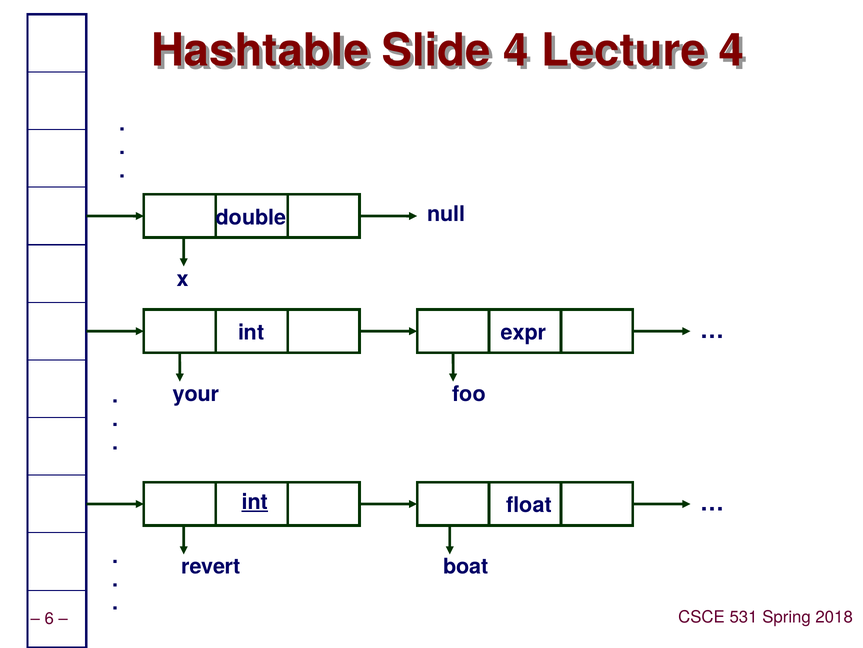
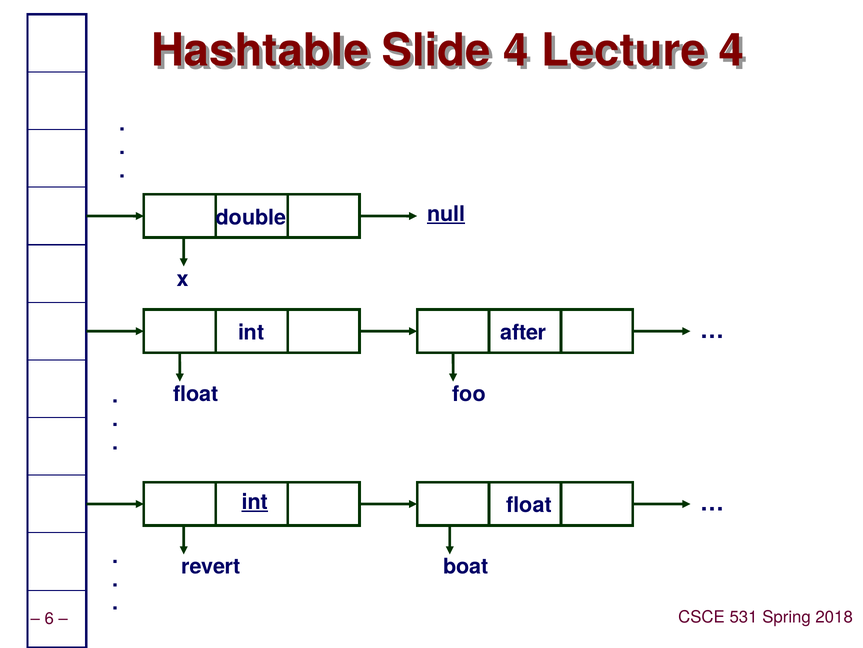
null underline: none -> present (446, 214)
expr: expr -> after (523, 332)
your: your -> float (196, 394)
